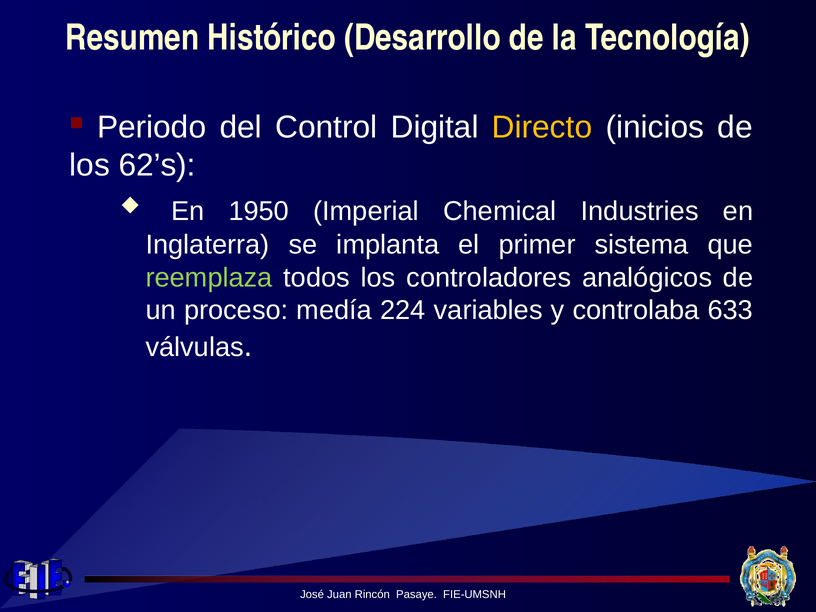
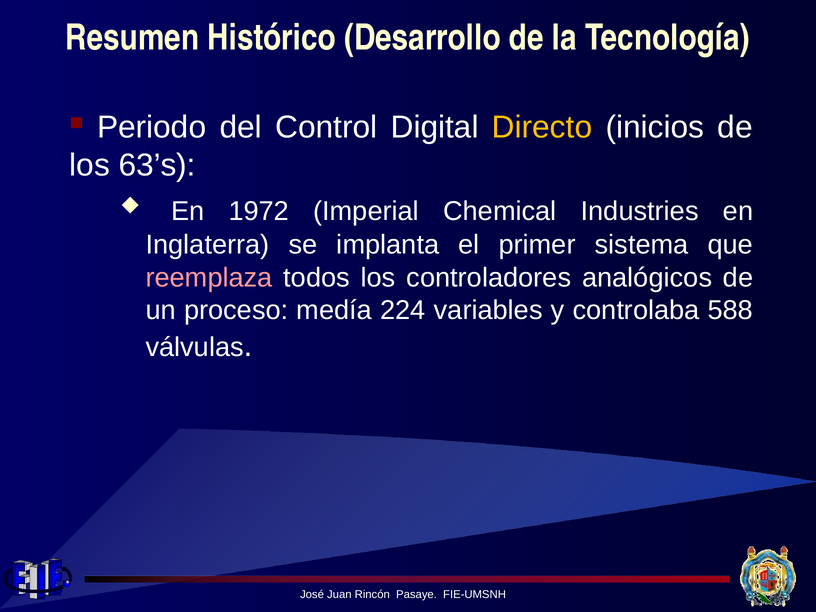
62’s: 62’s -> 63’s (157, 165)
1950: 1950 -> 1972 (259, 211)
reemplaza colour: light green -> pink (209, 278)
633: 633 -> 588 (730, 310)
